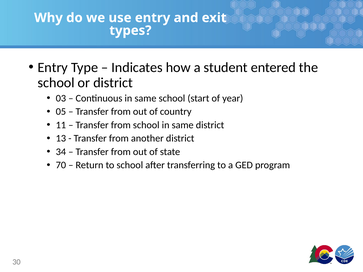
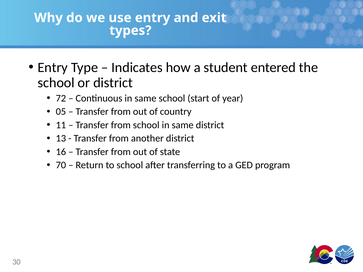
03: 03 -> 72 (61, 98)
34: 34 -> 16 (61, 152)
